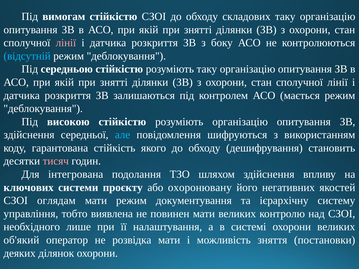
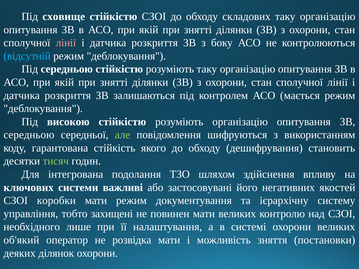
вимогам: вимогам -> сховище (64, 17)
здійснення: здійснення -> середньою (29, 135)
але colour: light blue -> light green (123, 135)
тисяч colour: pink -> light green (56, 161)
проєкту: проєкту -> важливі (123, 188)
охоронювану: охоронювану -> застосовувані (200, 188)
оглядам: оглядам -> коробки (56, 201)
виявлена: виявлена -> захищені (112, 214)
